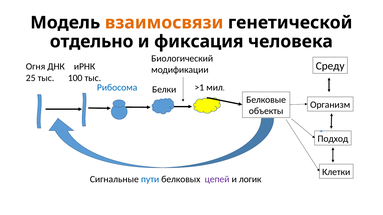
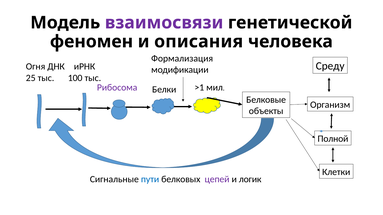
взаимосвязи colour: orange -> purple (164, 23)
отдельно: отдельно -> феномен (92, 42)
фиксация: фиксация -> описания (199, 42)
Биологический: Биологический -> Формализация (182, 58)
Рибосома colour: blue -> purple (117, 88)
Подход: Подход -> Полной (333, 139)
